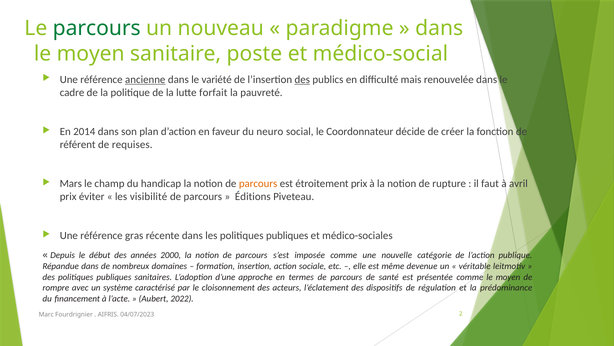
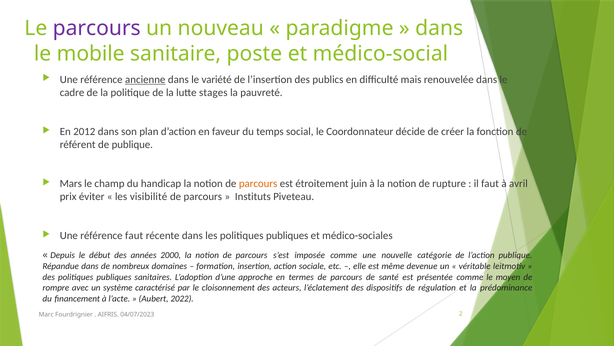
parcours colour: green -> purple (97, 28)
moyen: moyen -> mobile (91, 54)
des underline: present -> none (302, 80)
forfait: forfait -> stages (213, 93)
2014: 2014 -> 2012 (84, 132)
neuro: neuro -> temps (270, 132)
de requises: requises -> publique (132, 145)
étroitement prix: prix -> juin (359, 183)
Éditions: Éditions -> Instituts (253, 197)
référence gras: gras -> faut (134, 235)
